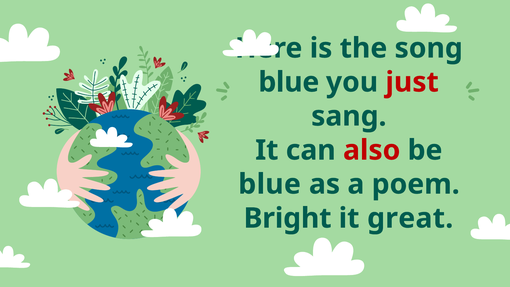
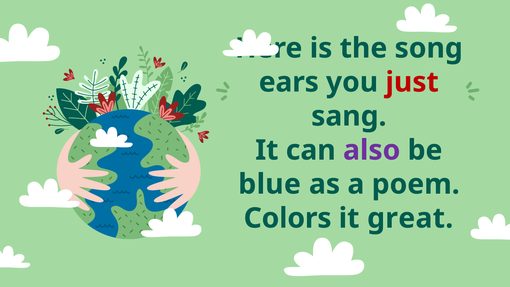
blue: blue -> ears (289, 82)
also colour: red -> purple (372, 150)
Bright: Bright -> Colors (288, 218)
